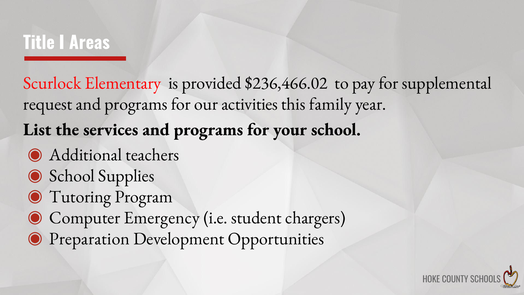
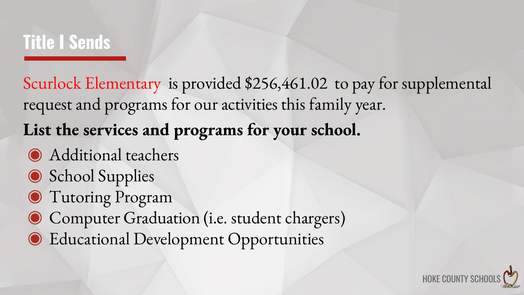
Areas: Areas -> Sends (90, 43)
$236,466.02: $236,466.02 -> $256,461.02 (286, 83)
Emergency: Emergency -> Graduation (162, 217)
Preparation: Preparation -> Educational (90, 238)
